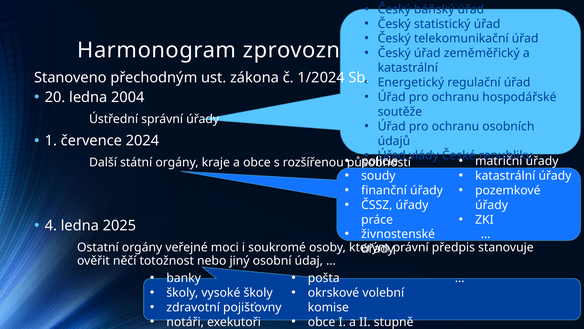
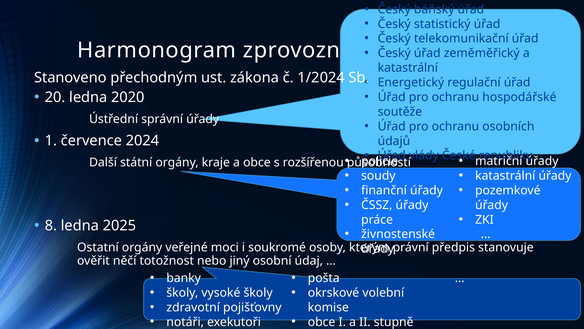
2004: 2004 -> 2020 (128, 97)
4: 4 -> 8 (51, 225)
